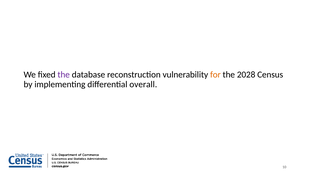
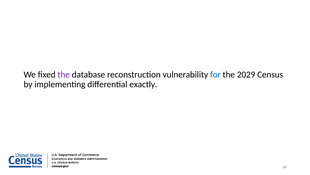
for colour: orange -> blue (215, 74)
2028: 2028 -> 2029 (246, 74)
overall: overall -> exactly (143, 84)
